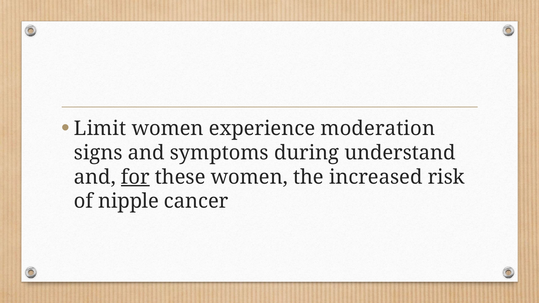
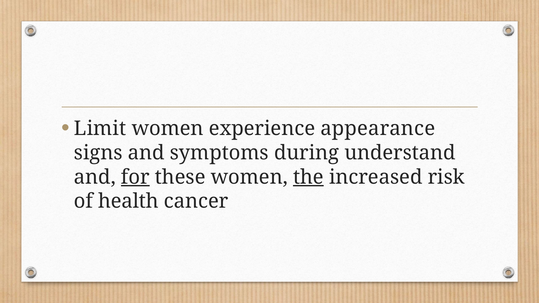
moderation: moderation -> appearance (378, 129)
the underline: none -> present (308, 177)
nipple: nipple -> health (129, 201)
